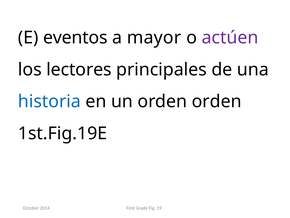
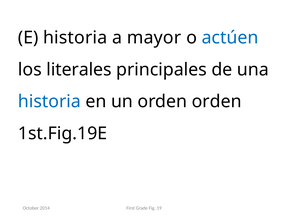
E eventos: eventos -> historia (75, 38)
actúen colour: purple -> blue (230, 38)
lectores: lectores -> literales (79, 69)
